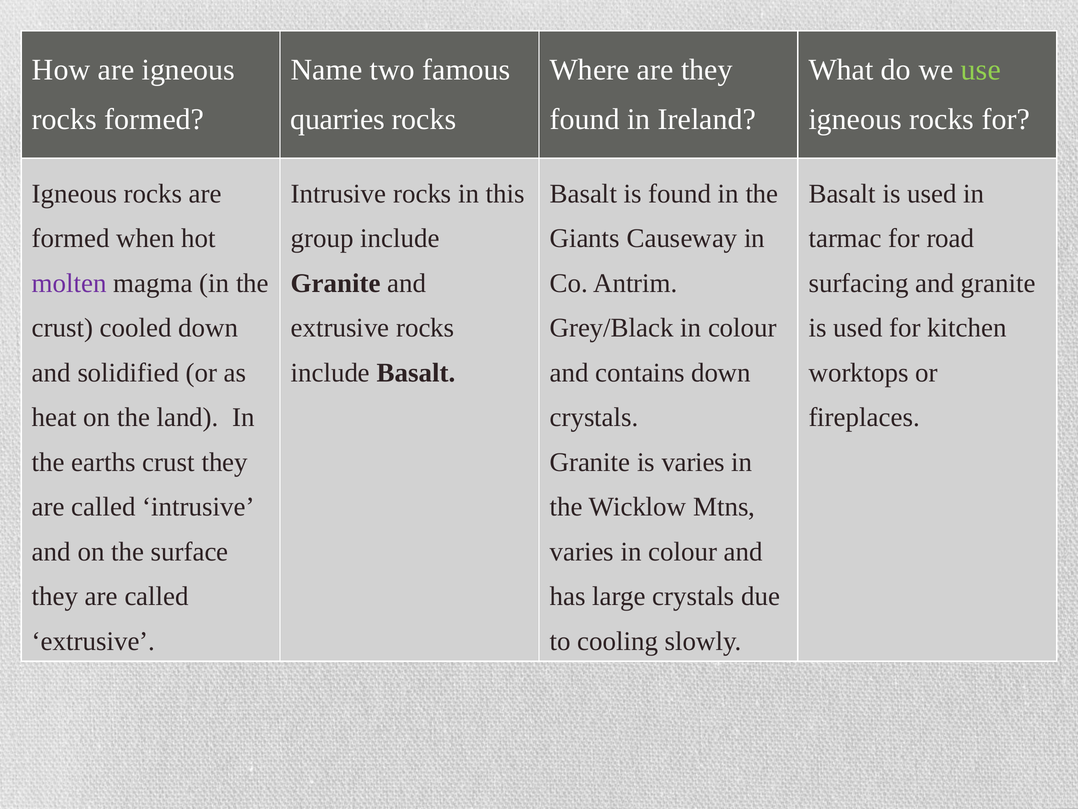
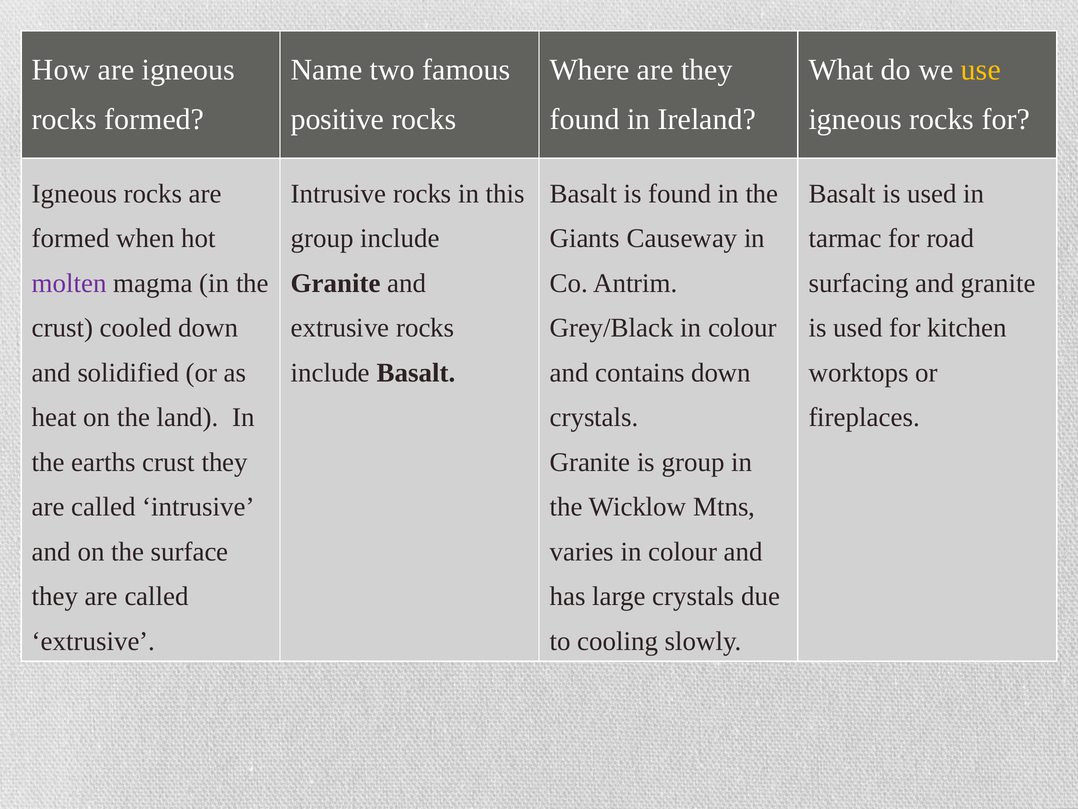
use colour: light green -> yellow (981, 70)
quarries: quarries -> positive (338, 119)
is varies: varies -> group (693, 462)
